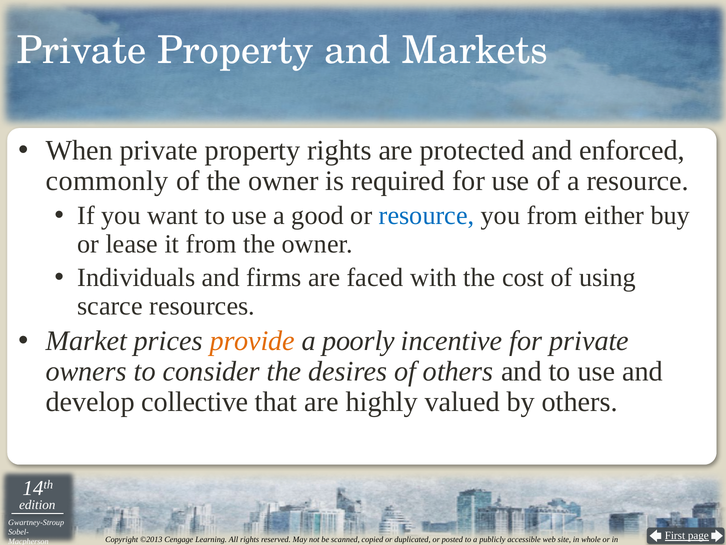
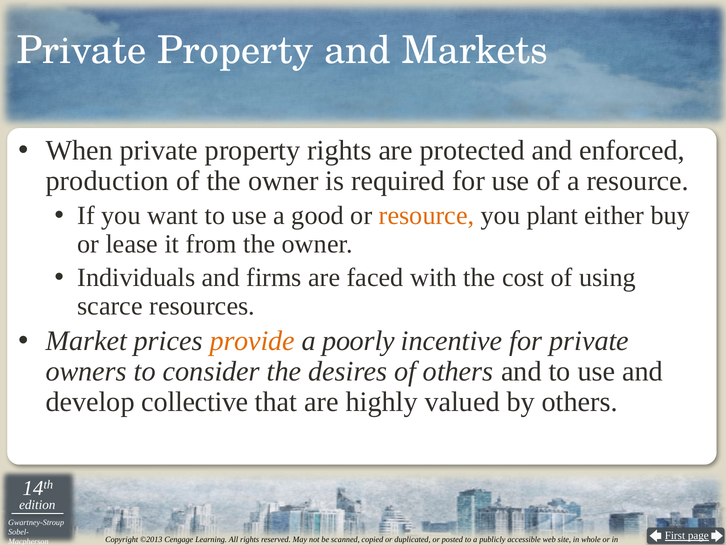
commonly: commonly -> production (107, 181)
resource colour: blue -> orange (427, 216)
you from: from -> plant (552, 216)
